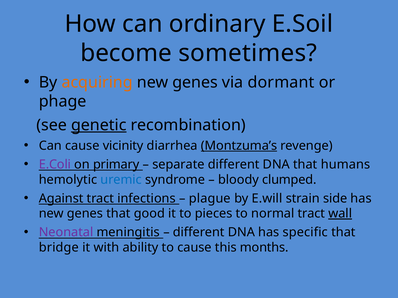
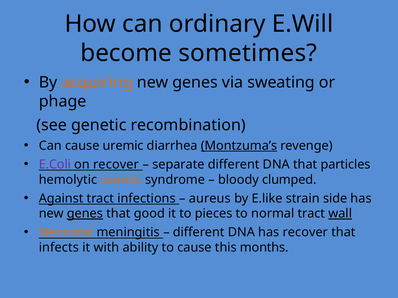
E.Soil: E.Soil -> E.Will (303, 24)
dormant: dormant -> sweating (281, 82)
genetic underline: present -> none (99, 125)
cause vicinity: vicinity -> uremic (123, 146)
on primary: primary -> recover (116, 165)
humans: humans -> particles (346, 165)
uremic colour: blue -> orange (121, 180)
plague: plague -> aureus (210, 199)
E.will: E.will -> E.like (267, 199)
genes underline: none -> present (85, 214)
Neonatal colour: purple -> orange (66, 233)
has specific: specific -> recover (305, 233)
bridge: bridge -> infects (59, 248)
